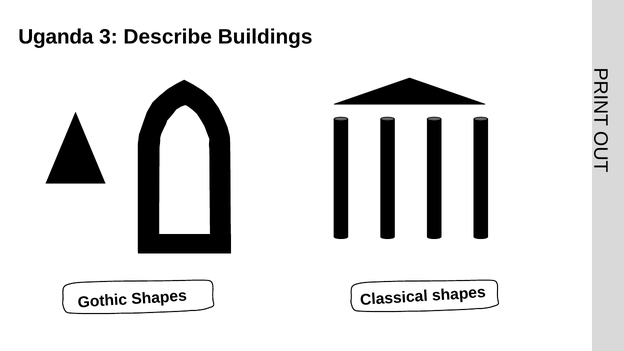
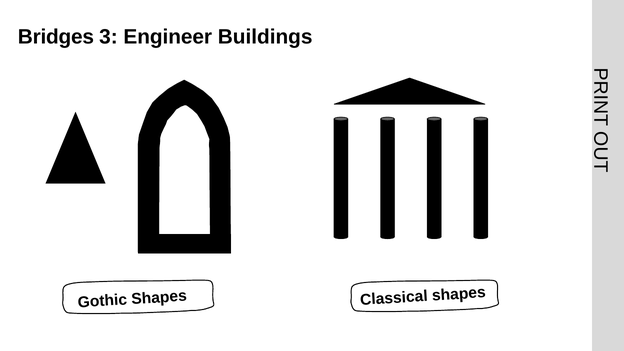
Uganda: Uganda -> Bridges (56, 37)
Describe: Describe -> Engineer (168, 37)
